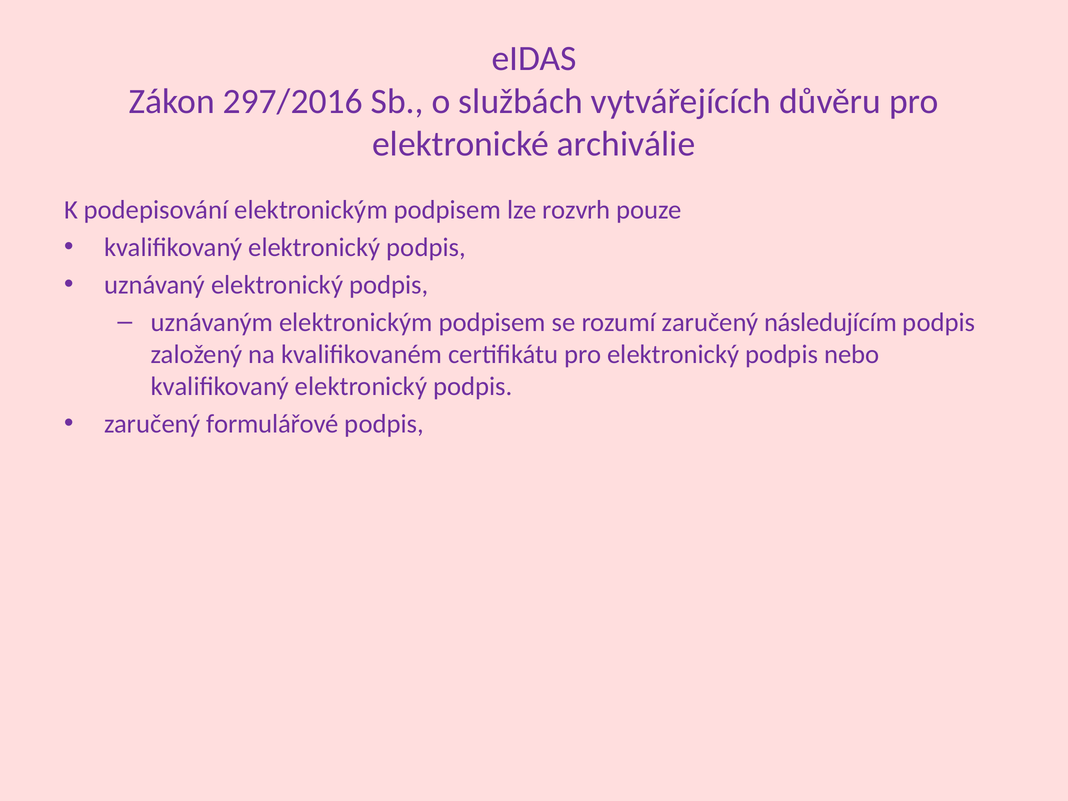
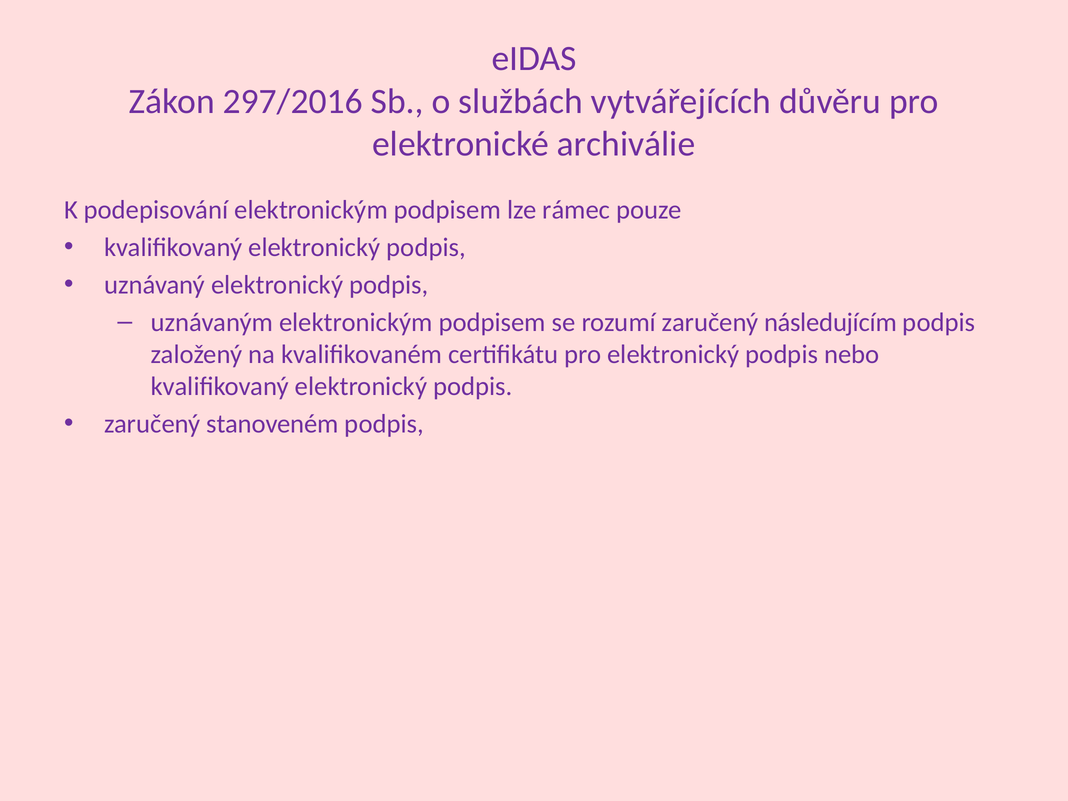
rozvrh: rozvrh -> rámec (576, 210)
formulářové: formulářové -> stanoveném (273, 424)
